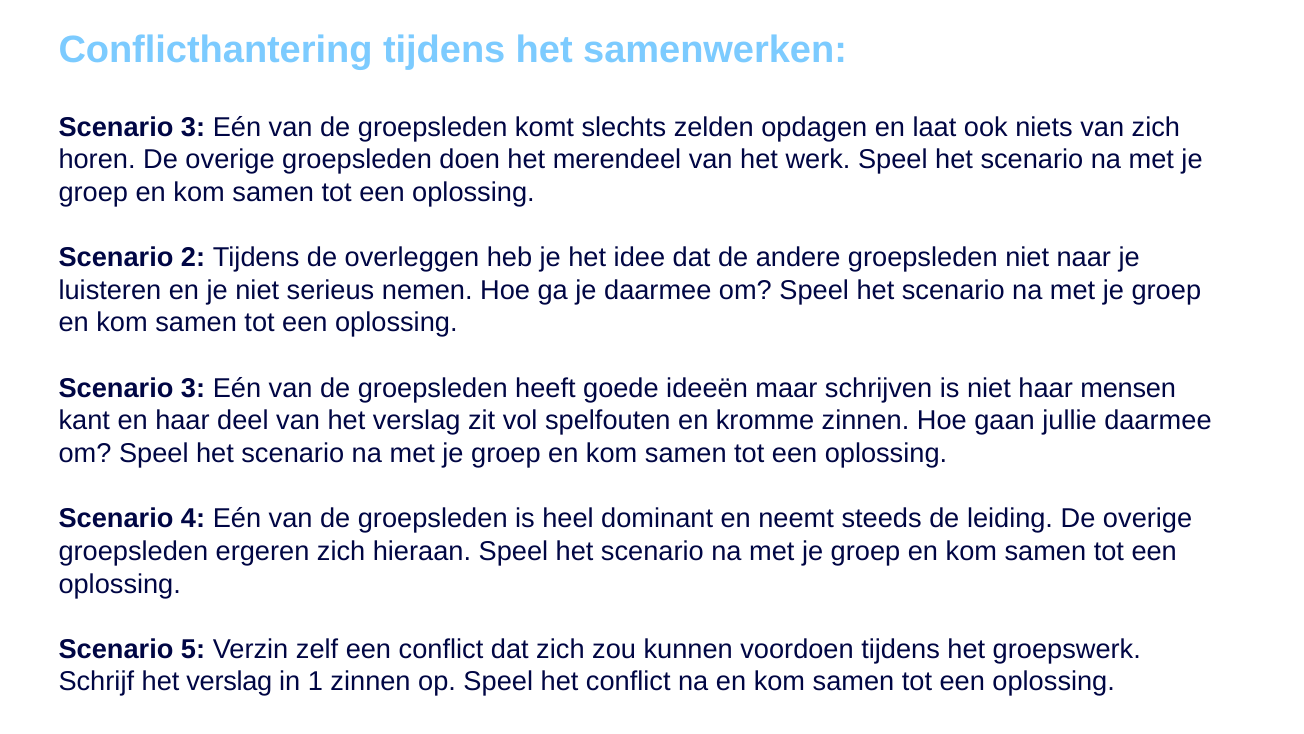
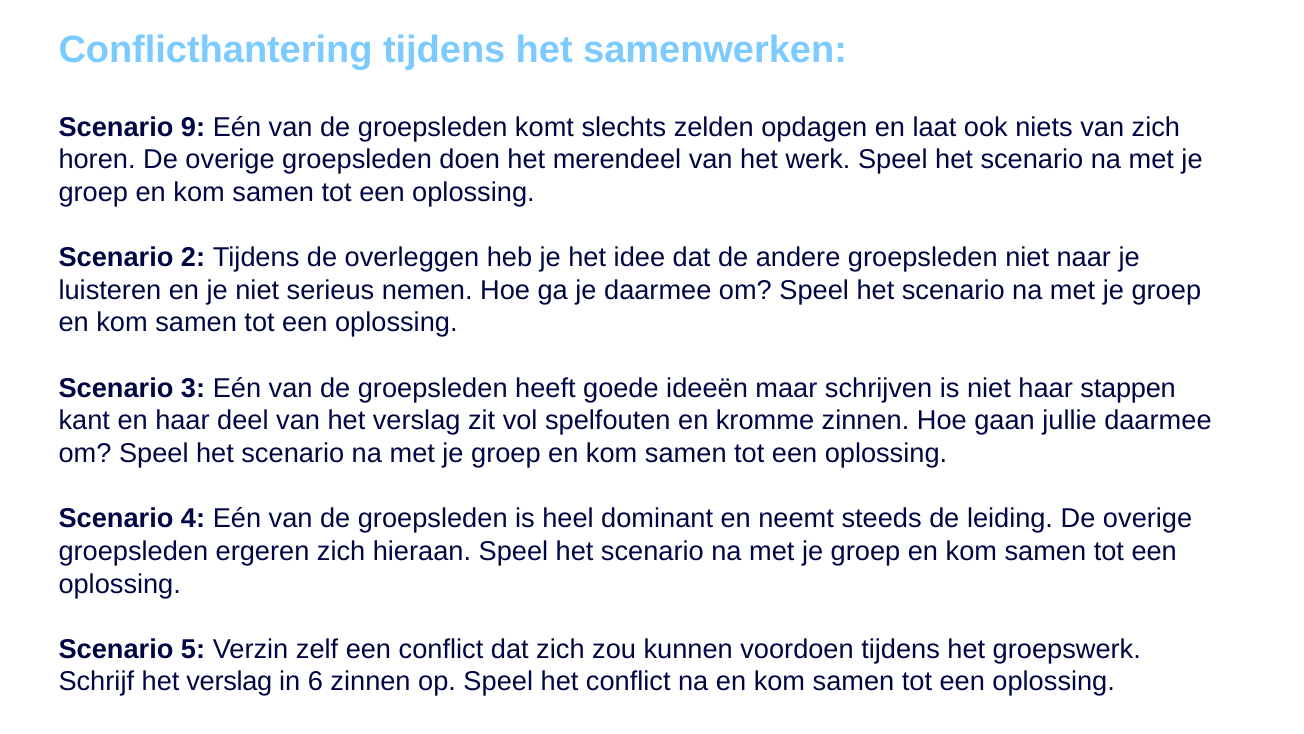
3: 3 -> 9 (193, 127)
mensen: mensen -> stappen (1128, 388)
1: 1 -> 6 (315, 681)
